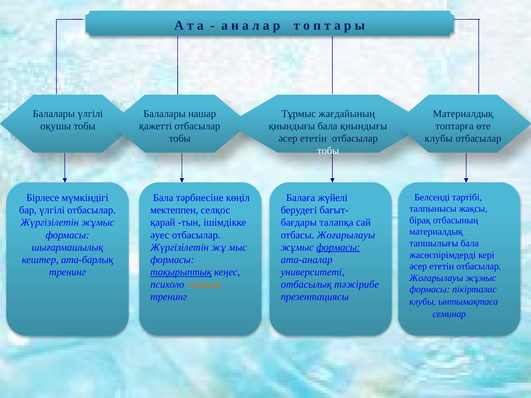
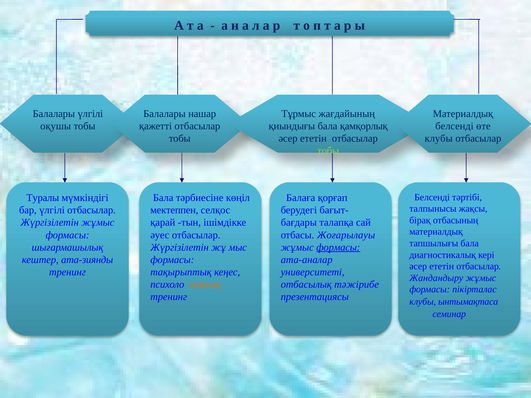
бала қиындығы: қиындығы -> қамқорлық (364, 126)
топтарға: топтарға -> белсенді (454, 126)
тобы colour: white -> light green (328, 151)
Бірлесе: Бірлесе -> Туралы (43, 198)
жүйелі: жүйелі -> қорғап (333, 198)
жасөспірімдерді: жасөспірімдерді -> диагностикалық (443, 255)
ата-барлық: ата-барлық -> ата-зиянды (87, 260)
тақырыптық underline: present -> none (181, 272)
Жоғарылауы: Жоғарылауы -> Жандандыру (436, 278)
